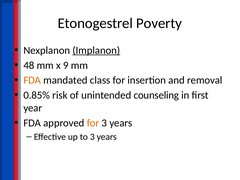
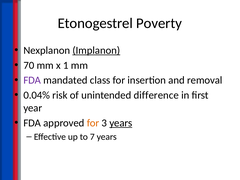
48: 48 -> 70 (29, 65)
9: 9 -> 1 (66, 65)
FDA colour: orange -> purple (32, 80)
0.85%: 0.85% -> 0.04% (37, 95)
counseling: counseling -> difference (156, 95)
years underline: none -> present (121, 123)
to 3: 3 -> 7 (92, 137)
